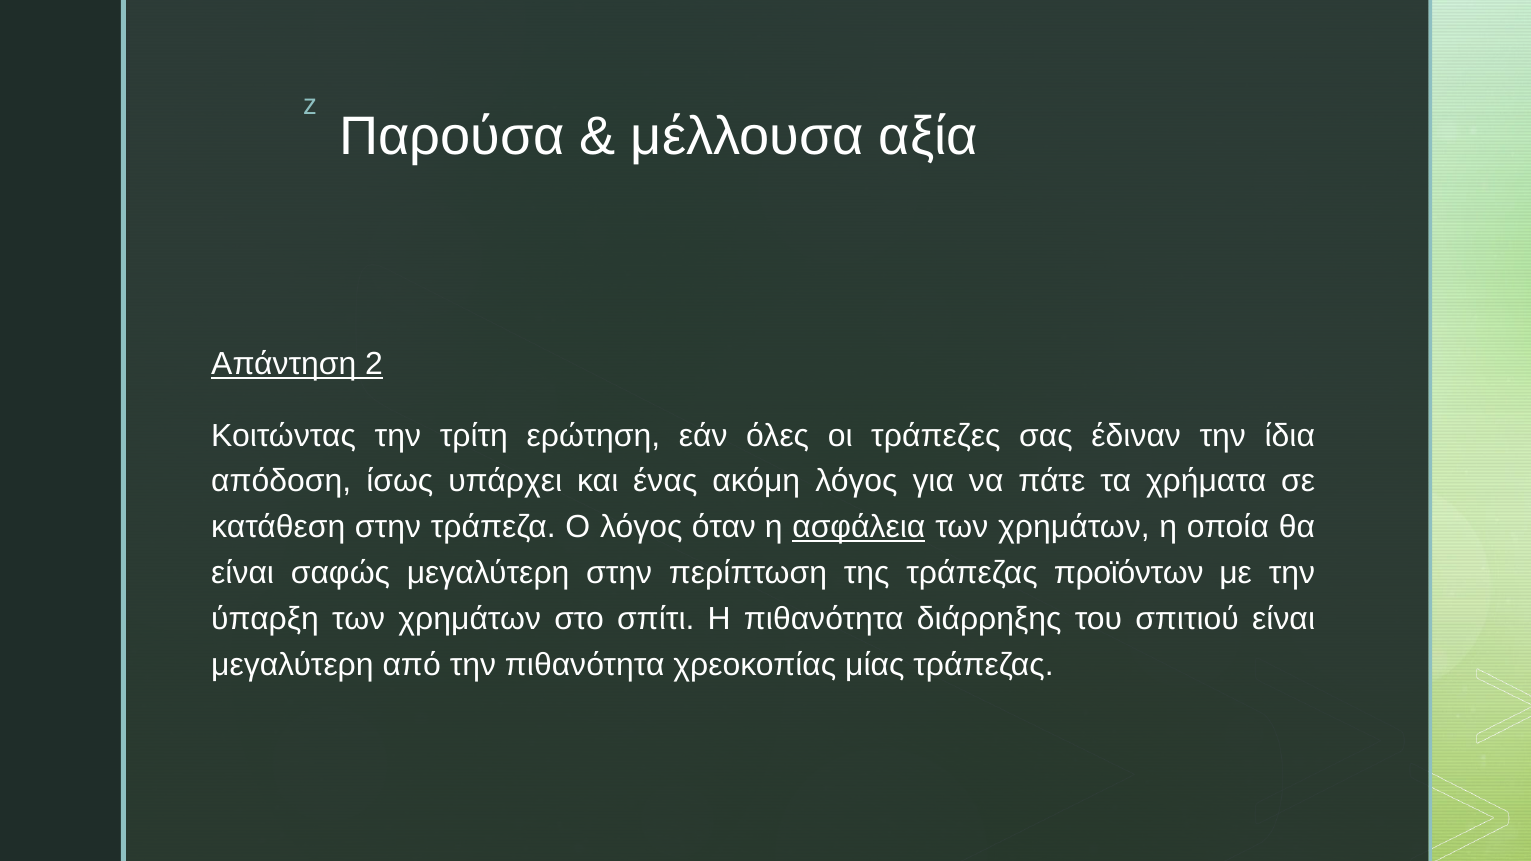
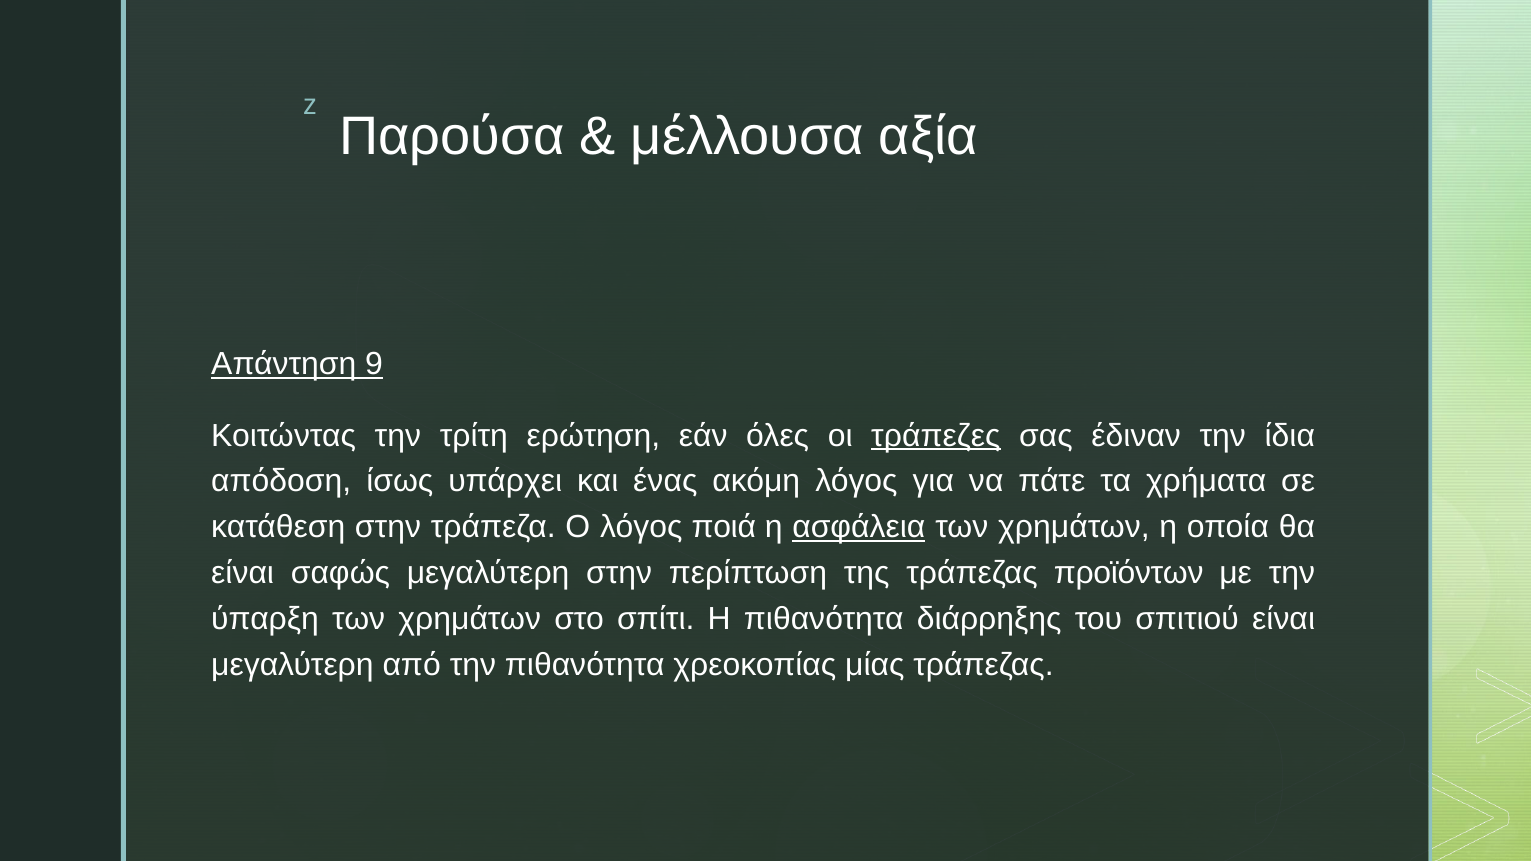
2: 2 -> 9 (374, 364)
τράπεζες underline: none -> present (936, 436)
όταν: όταν -> ποιά (724, 527)
